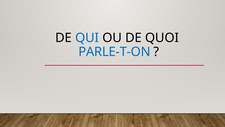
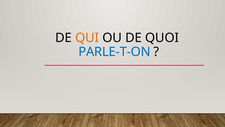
QUI colour: blue -> orange (87, 38)
